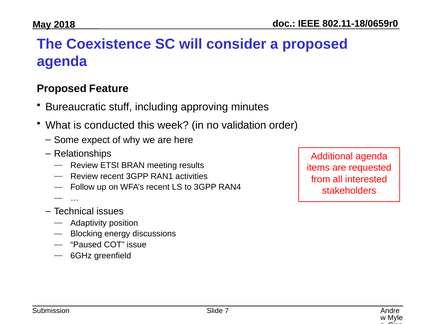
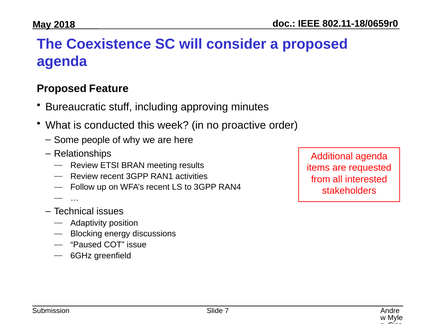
validation: validation -> proactive (244, 125)
expect: expect -> people (96, 140)
